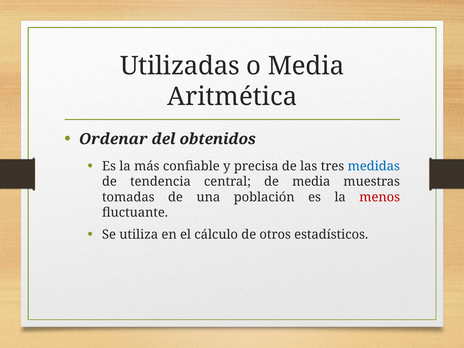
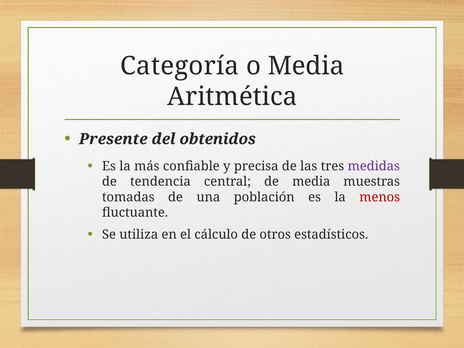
Utilizadas: Utilizadas -> Categoría (180, 66)
Ordenar: Ordenar -> Presente (113, 139)
medidas colour: blue -> purple (374, 166)
